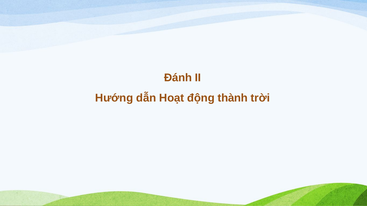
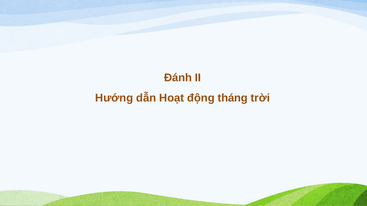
thành: thành -> tháng (233, 98)
